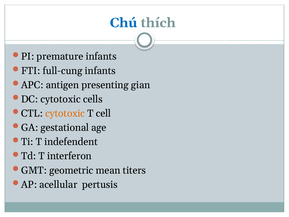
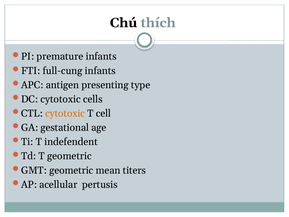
Chú colour: blue -> black (124, 23)
gian: gian -> type (141, 85)
T interferon: interferon -> geometric (69, 156)
